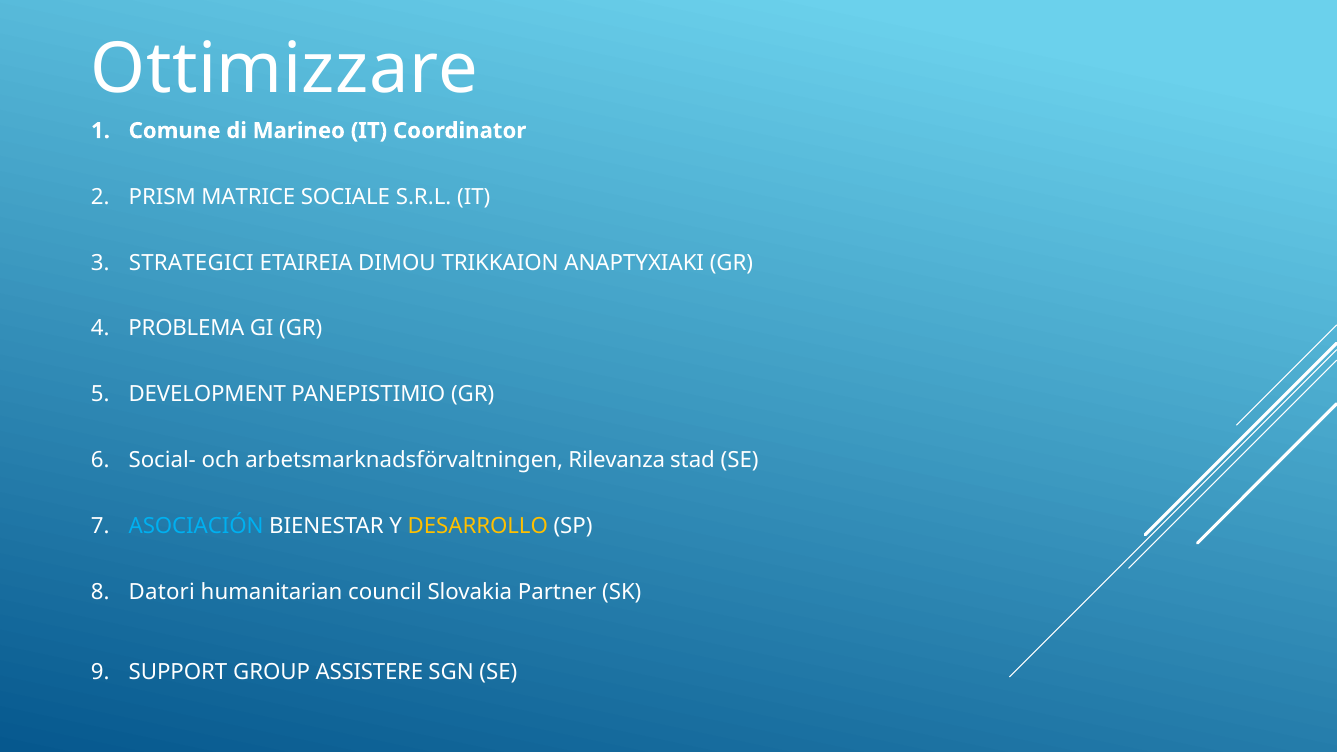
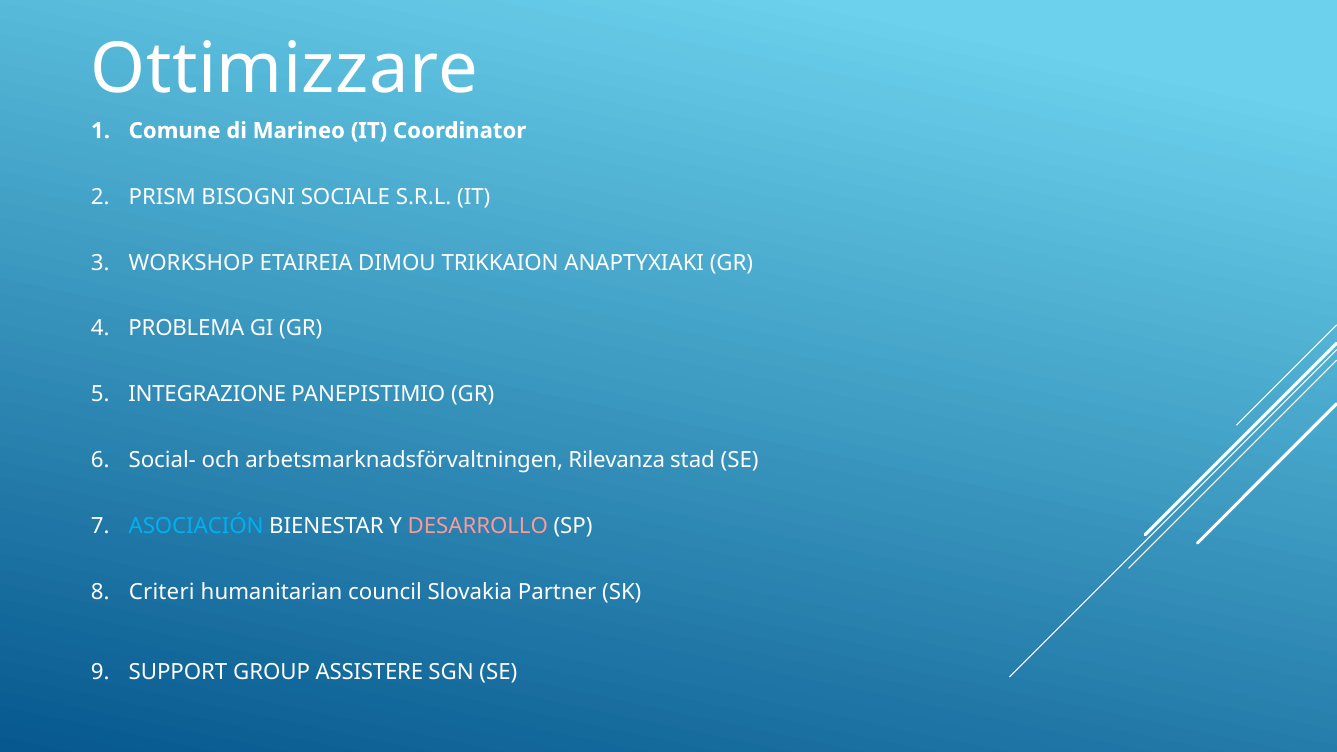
MATRICE: MATRICE -> BISOGNI (248, 197)
STRATEGICI: STRATEGICI -> WORKSHOP (191, 263)
DEVELOPMENT: DEVELOPMENT -> INTEGRAZIONE (207, 395)
DESARROLLO colour: yellow -> pink (478, 527)
Datori: Datori -> Criteri (162, 593)
